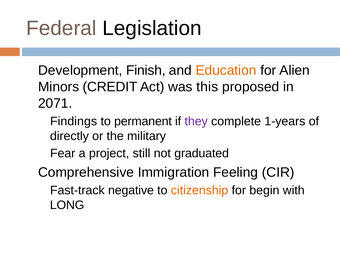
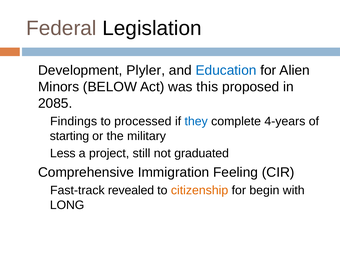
Finish: Finish -> Plyler (146, 70)
Education colour: orange -> blue (226, 70)
CREDIT: CREDIT -> BELOW (110, 87)
2071: 2071 -> 2085 (55, 103)
permanent: permanent -> processed (143, 121)
they colour: purple -> blue (196, 121)
1-years: 1-years -> 4-years (285, 121)
directly: directly -> starting (69, 136)
Fear: Fear -> Less (63, 153)
negative: negative -> revealed (131, 190)
